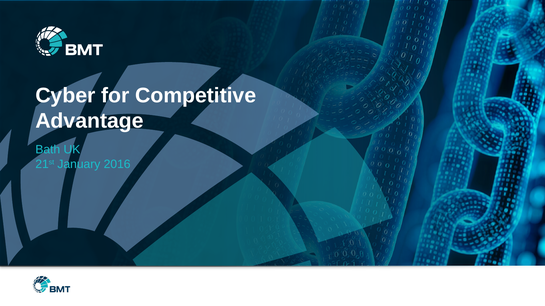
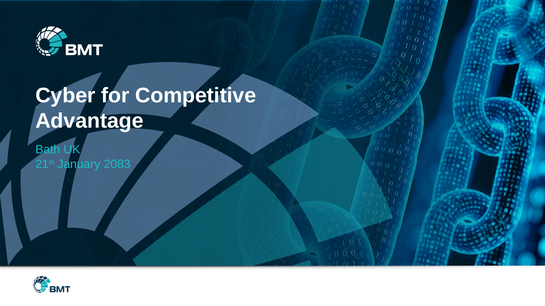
2016: 2016 -> 2083 (117, 164)
